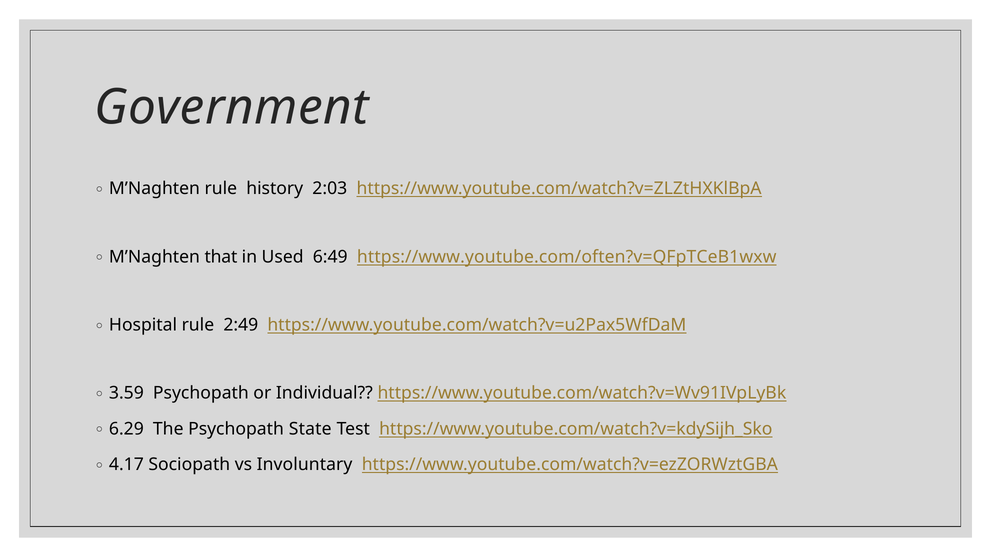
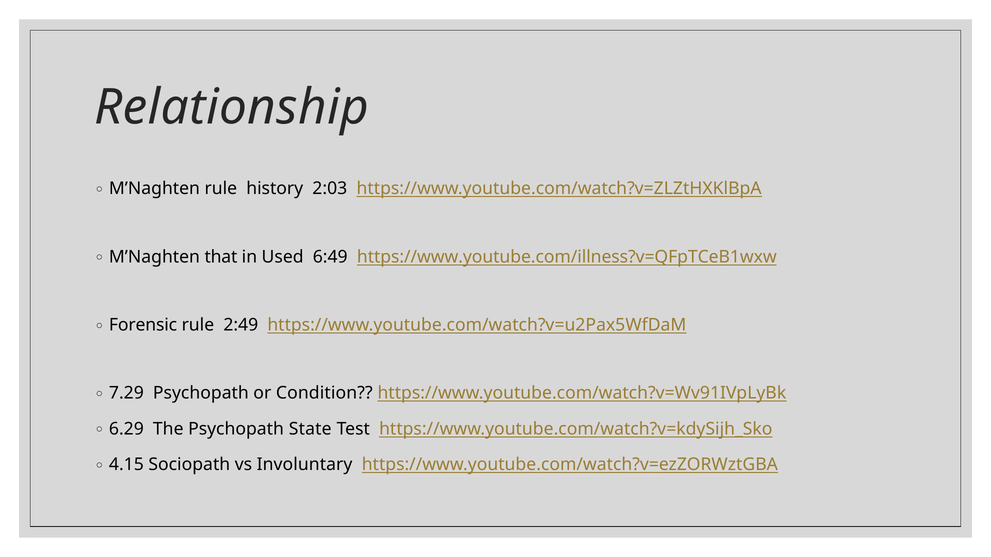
Government: Government -> Relationship (231, 108)
https://www.youtube.com/often?v=QFpTCeB1wxw: https://www.youtube.com/often?v=QFpTCeB1wxw -> https://www.youtube.com/illness?v=QFpTCeB1wxw (567, 257)
Hospital: Hospital -> Forensic (143, 325)
3.59: 3.59 -> 7.29 (126, 393)
Individual: Individual -> Condition (324, 393)
4.17: 4.17 -> 4.15 (126, 465)
